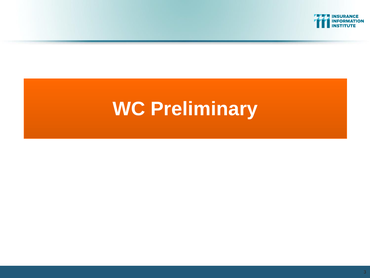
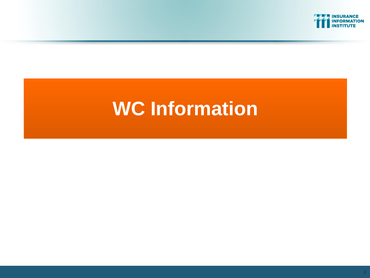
Preliminary: Preliminary -> Information (204, 109)
